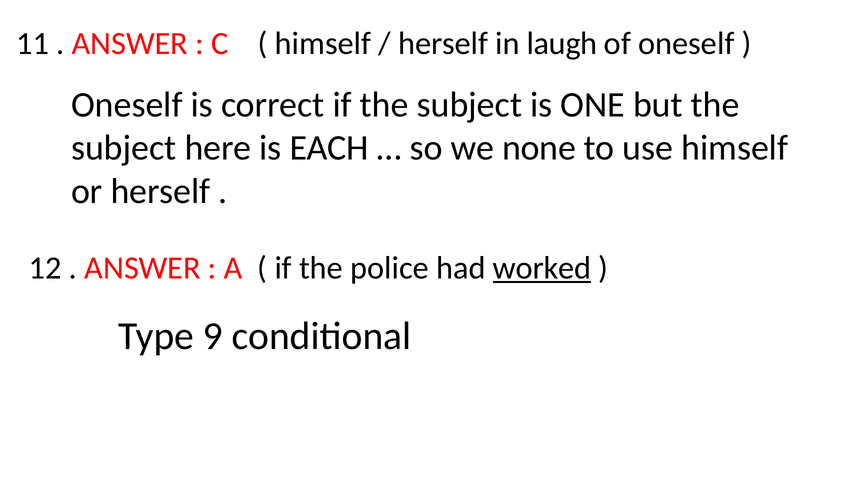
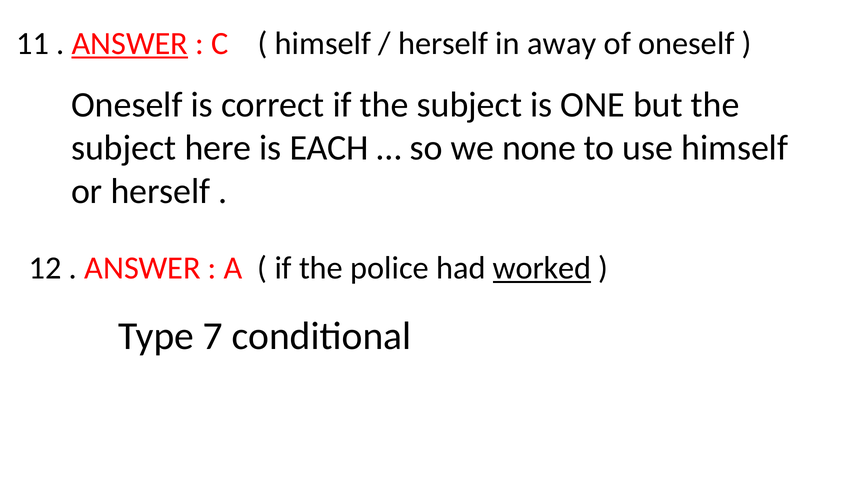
ANSWER underline: none -> present (130, 43)
laugh: laugh -> away (562, 43)
9: 9 -> 7 (213, 336)
